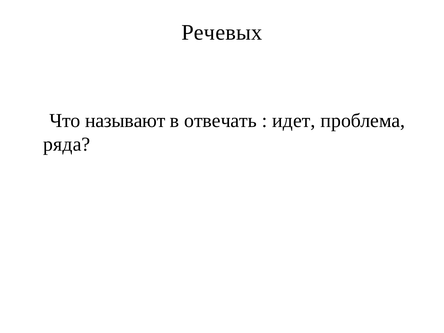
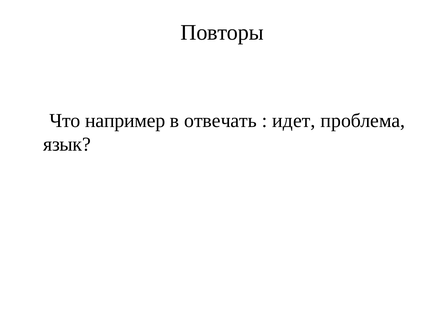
Речевых: Речевых -> Повторы (222, 32)
называют: называют -> например (125, 121)
ряда: ряда -> язык (67, 144)
